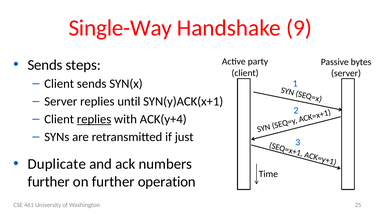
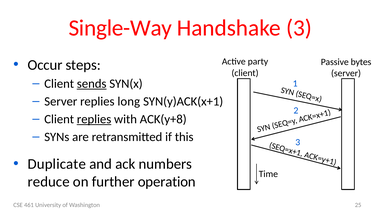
Handshake 9: 9 -> 3 (299, 28)
Sends: Sends -> Occur (45, 65)
sends underline: none -> present (92, 84)
until: until -> long (129, 102)
ACK(y+4: ACK(y+4 -> ACK(y+8 (163, 119)
just: just -> this (184, 137)
further: further -> reduce (49, 182)
